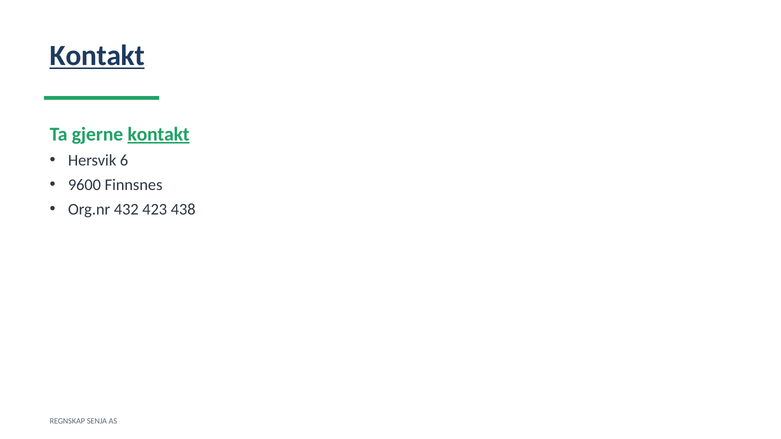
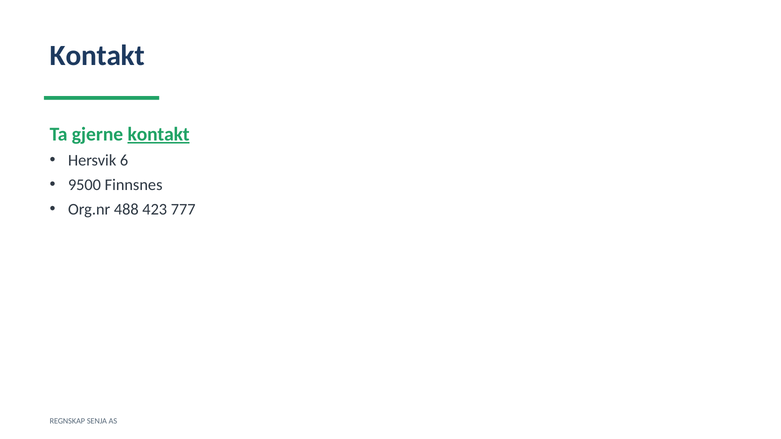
Kontakt underline: present -> none (97, 56)
9600: 9600 -> 9500 (84, 185)
432: 432 -> 488 (126, 209)
438: 438 -> 777 (183, 209)
